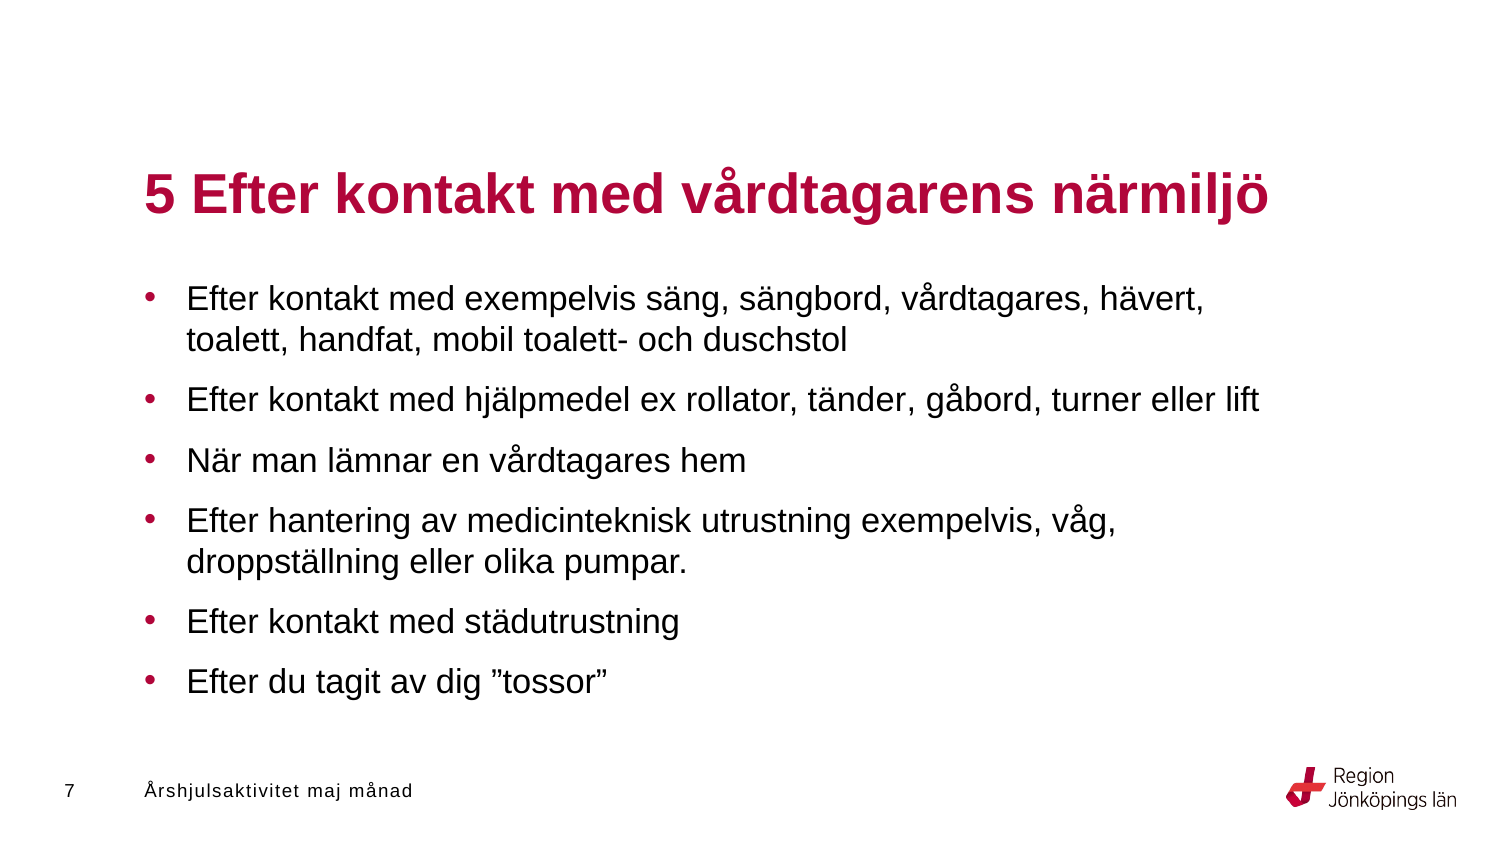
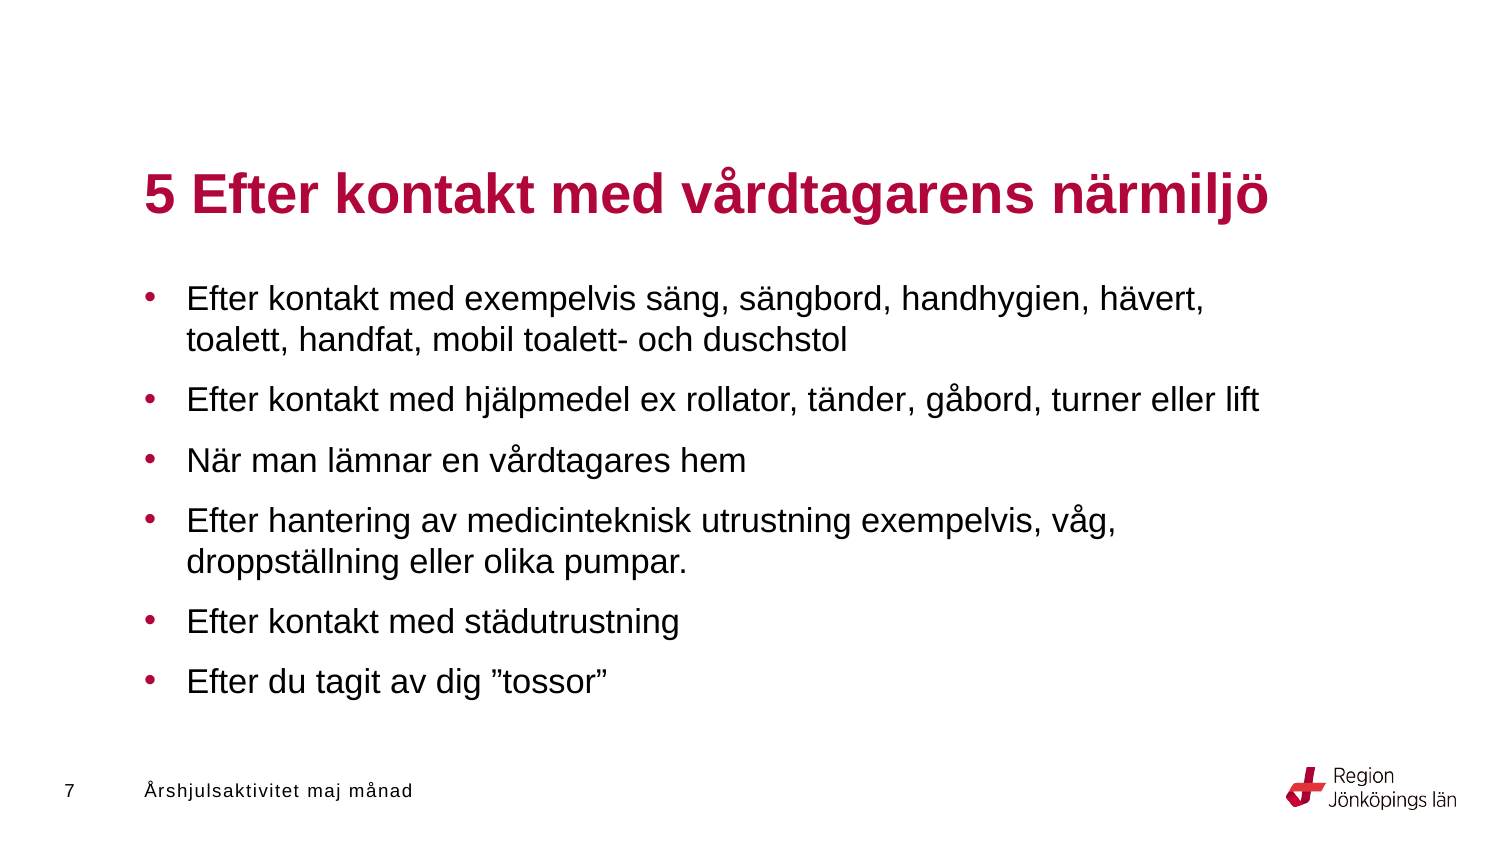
sängbord vårdtagares: vårdtagares -> handhygien (996, 299)
